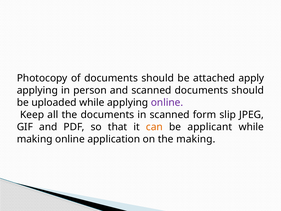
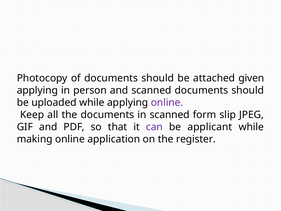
apply: apply -> given (251, 78)
can colour: orange -> purple (154, 127)
the making: making -> register (196, 139)
